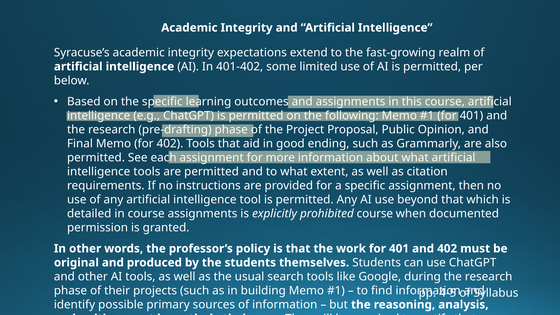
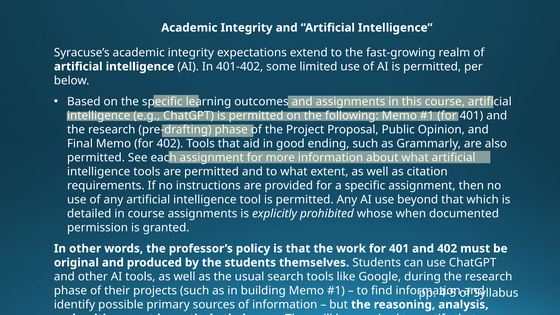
prohibited course: course -> whose (375, 214)
